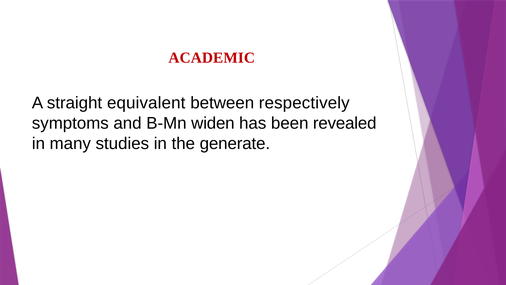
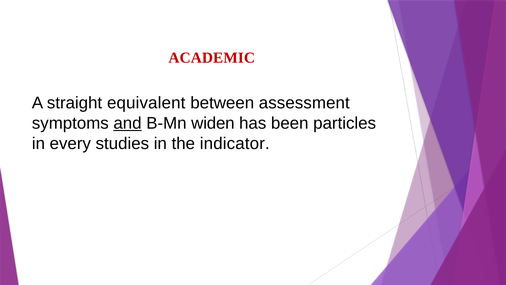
respectively: respectively -> assessment (304, 103)
and underline: none -> present (128, 123)
revealed: revealed -> particles (345, 123)
many: many -> every (70, 143)
generate: generate -> indicator (235, 143)
